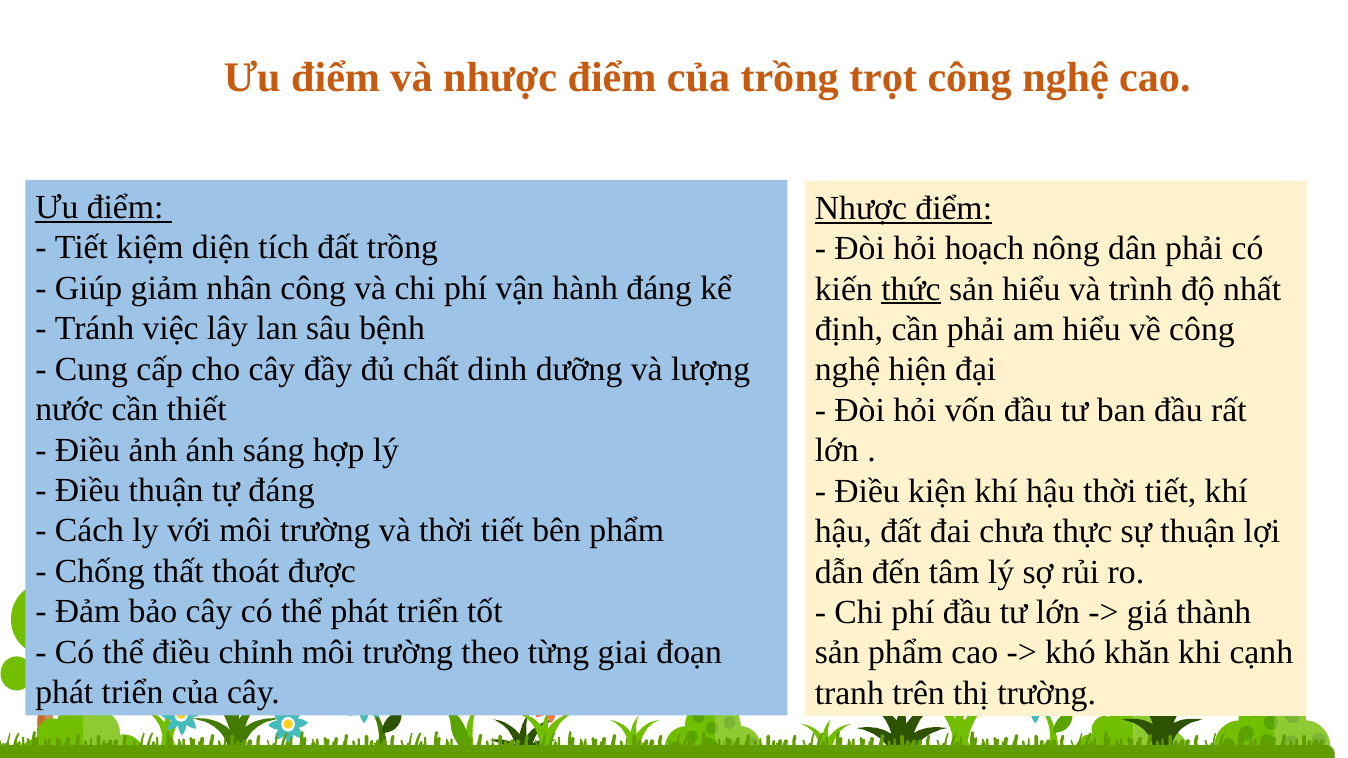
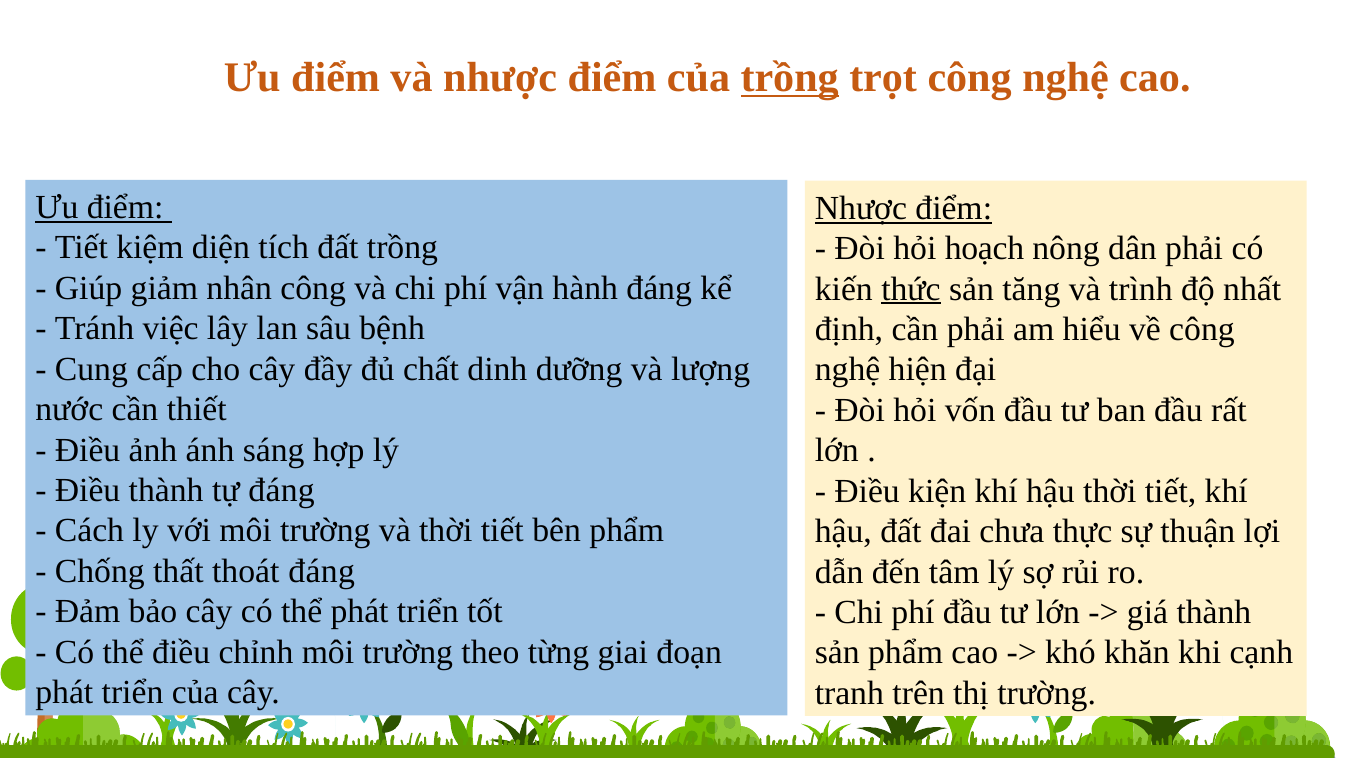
trồng underline: none -> present (790, 78)
sản hiểu: hiểu -> tăng (1031, 289)
Điều thuận: thuận -> thành (166, 491)
thoát được: được -> đáng (322, 571)
